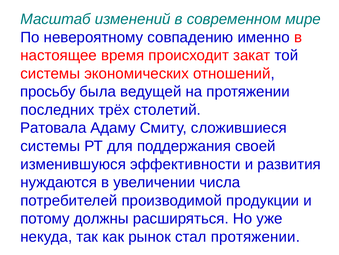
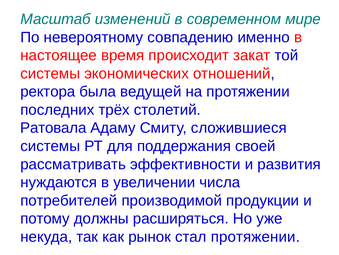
просьбу: просьбу -> ректора (48, 91)
изменившуюся: изменившуюся -> рассматривать (73, 164)
